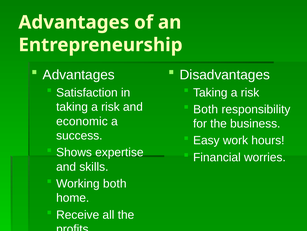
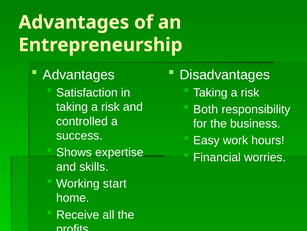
economic: economic -> controlled (82, 121)
Working both: both -> start (115, 183)
